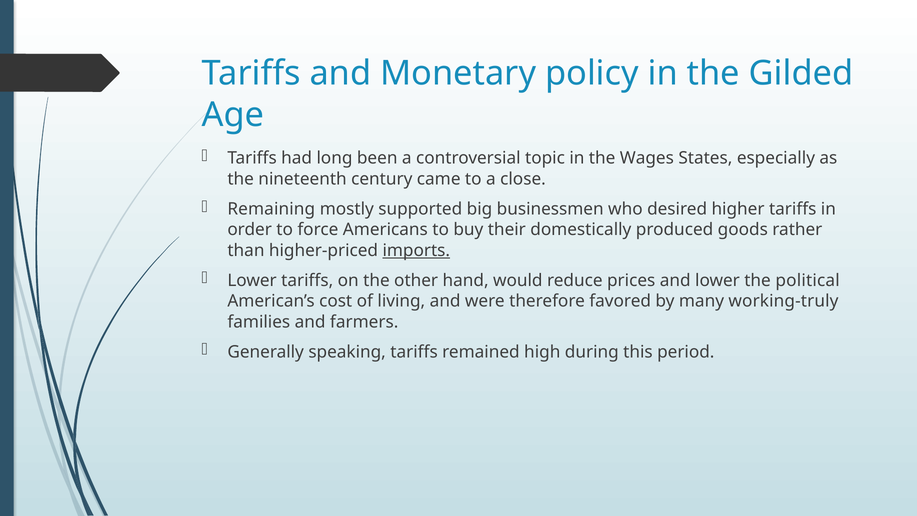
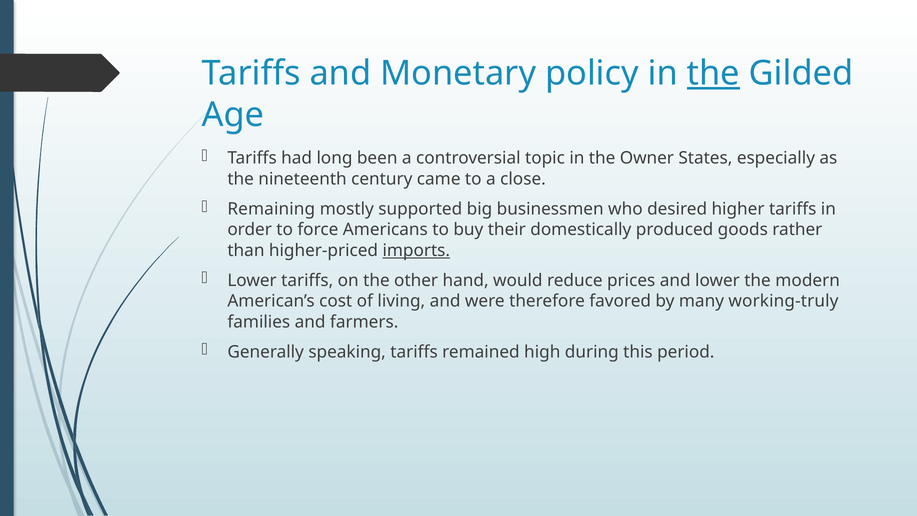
the underline: none -> present (713, 73)
Wages: Wages -> Owner (647, 158)
political: political -> modern (808, 281)
